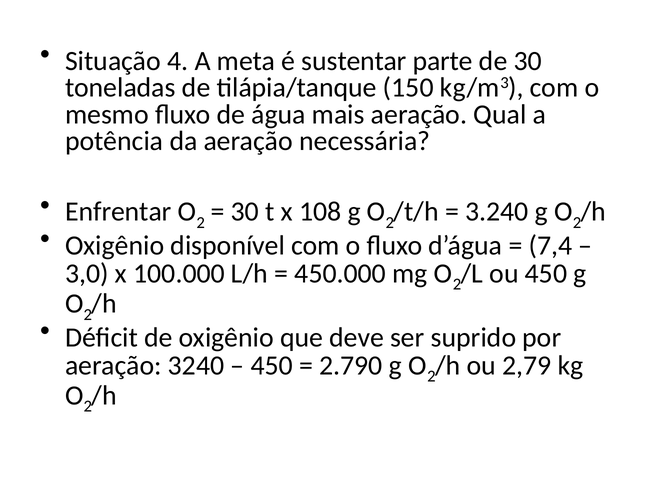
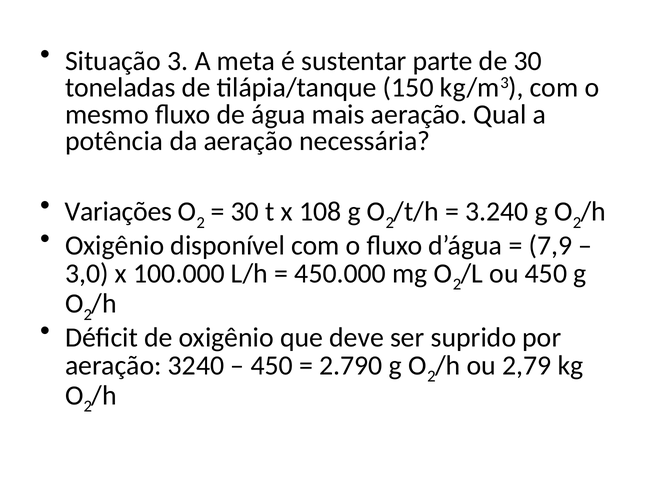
4: 4 -> 3 (178, 61)
Enfrentar: Enfrentar -> Variações (118, 212)
7,4: 7,4 -> 7,9 (550, 246)
